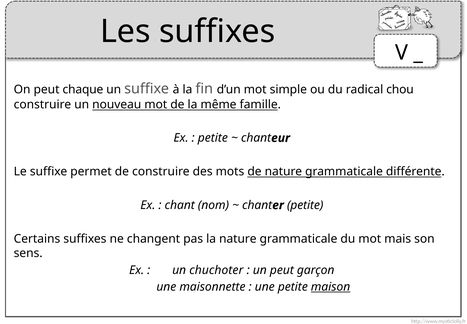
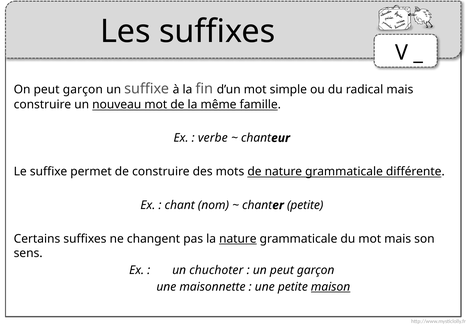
On peut chaque: chaque -> garçon (83, 89)
radical chou: chou -> mais (400, 89)
petite: petite -> verbe (213, 138)
nature underline: none -> present (238, 238)
